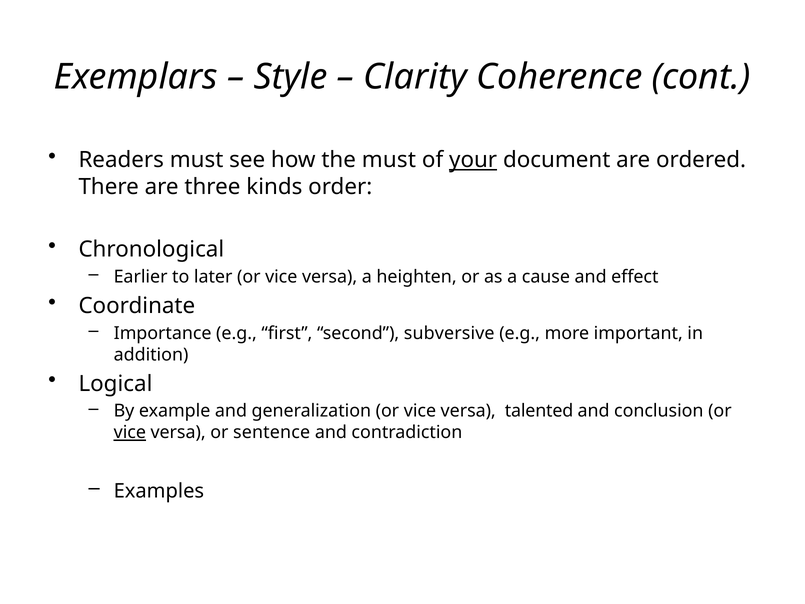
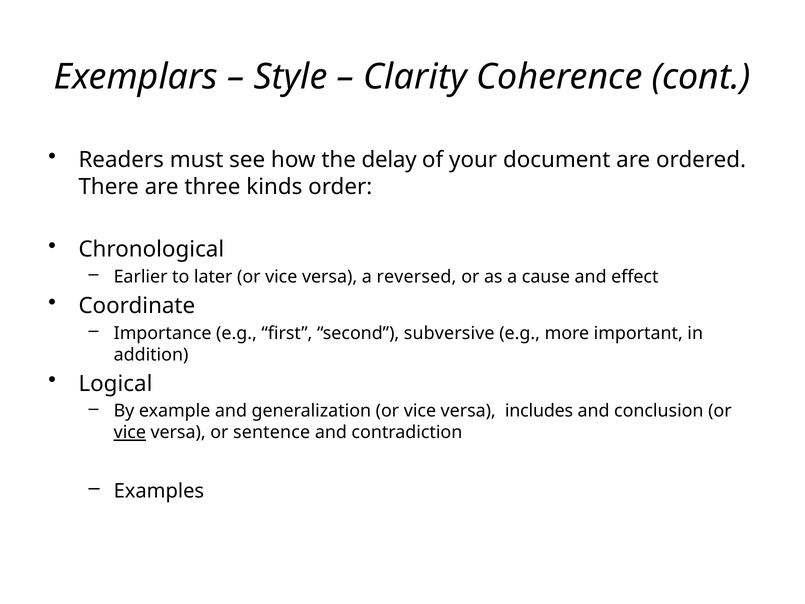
the must: must -> delay (389, 160)
your underline: present -> none (473, 160)
heighten: heighten -> reversed (416, 277)
talented: talented -> includes (539, 411)
